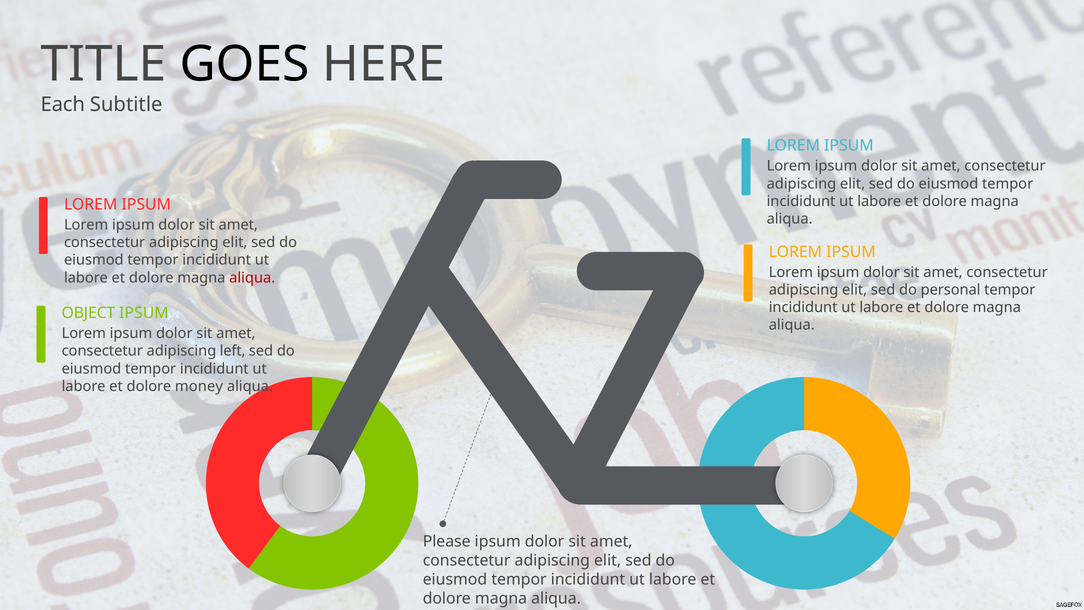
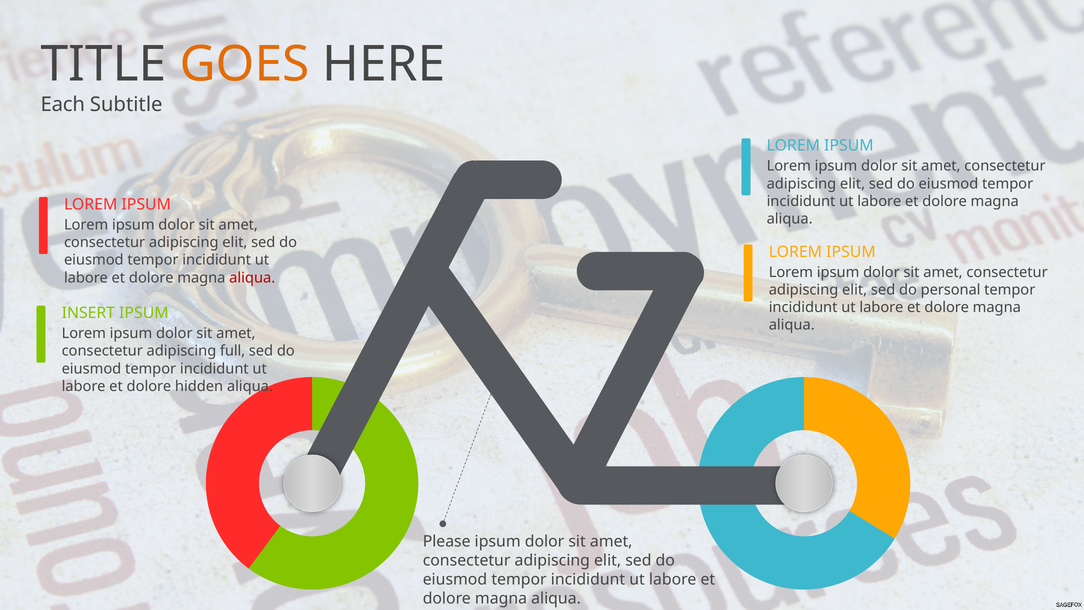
GOES colour: black -> orange (244, 64)
OBJECT: OBJECT -> INSERT (88, 313)
left: left -> full (233, 351)
money: money -> hidden (199, 386)
